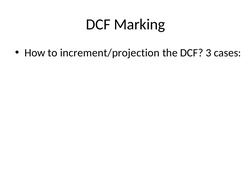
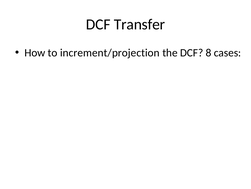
Marking: Marking -> Transfer (140, 24)
3: 3 -> 8 (209, 53)
